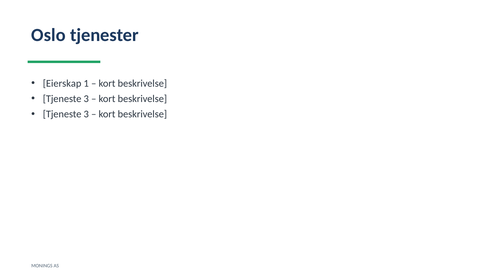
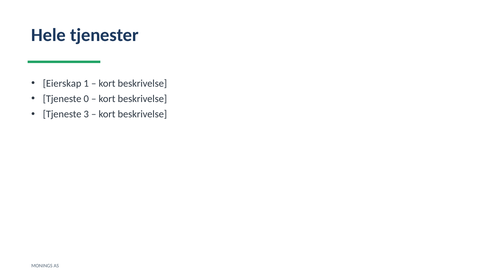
Oslo: Oslo -> Hele (49, 35)
3: 3 -> 0 (86, 99)
